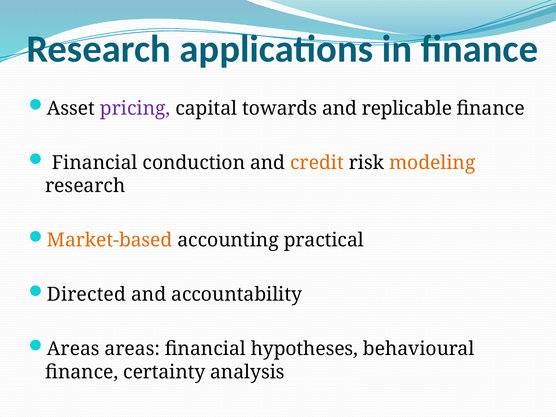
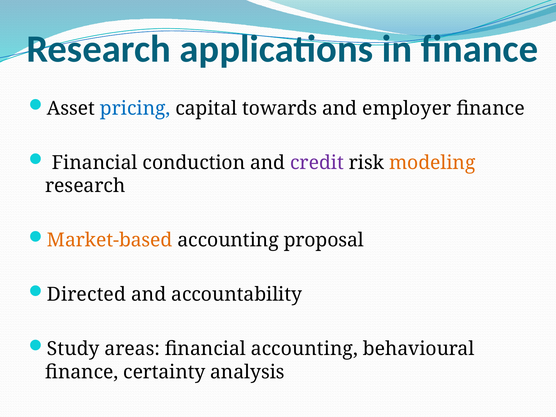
pricing colour: purple -> blue (135, 108)
replicable: replicable -> employer (407, 108)
credit colour: orange -> purple (317, 163)
practical: practical -> proposal (324, 240)
Areas: Areas -> Study (73, 349)
financial hypotheses: hypotheses -> accounting (304, 349)
